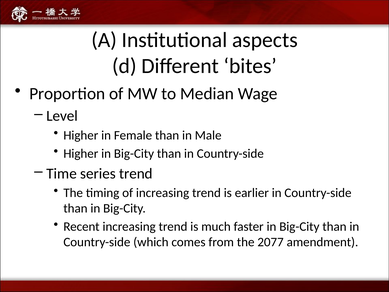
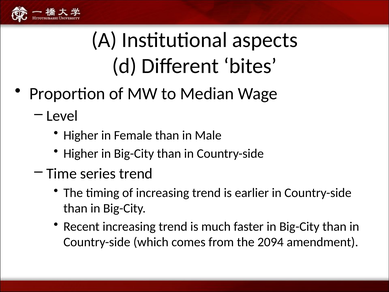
2077: 2077 -> 2094 (271, 242)
